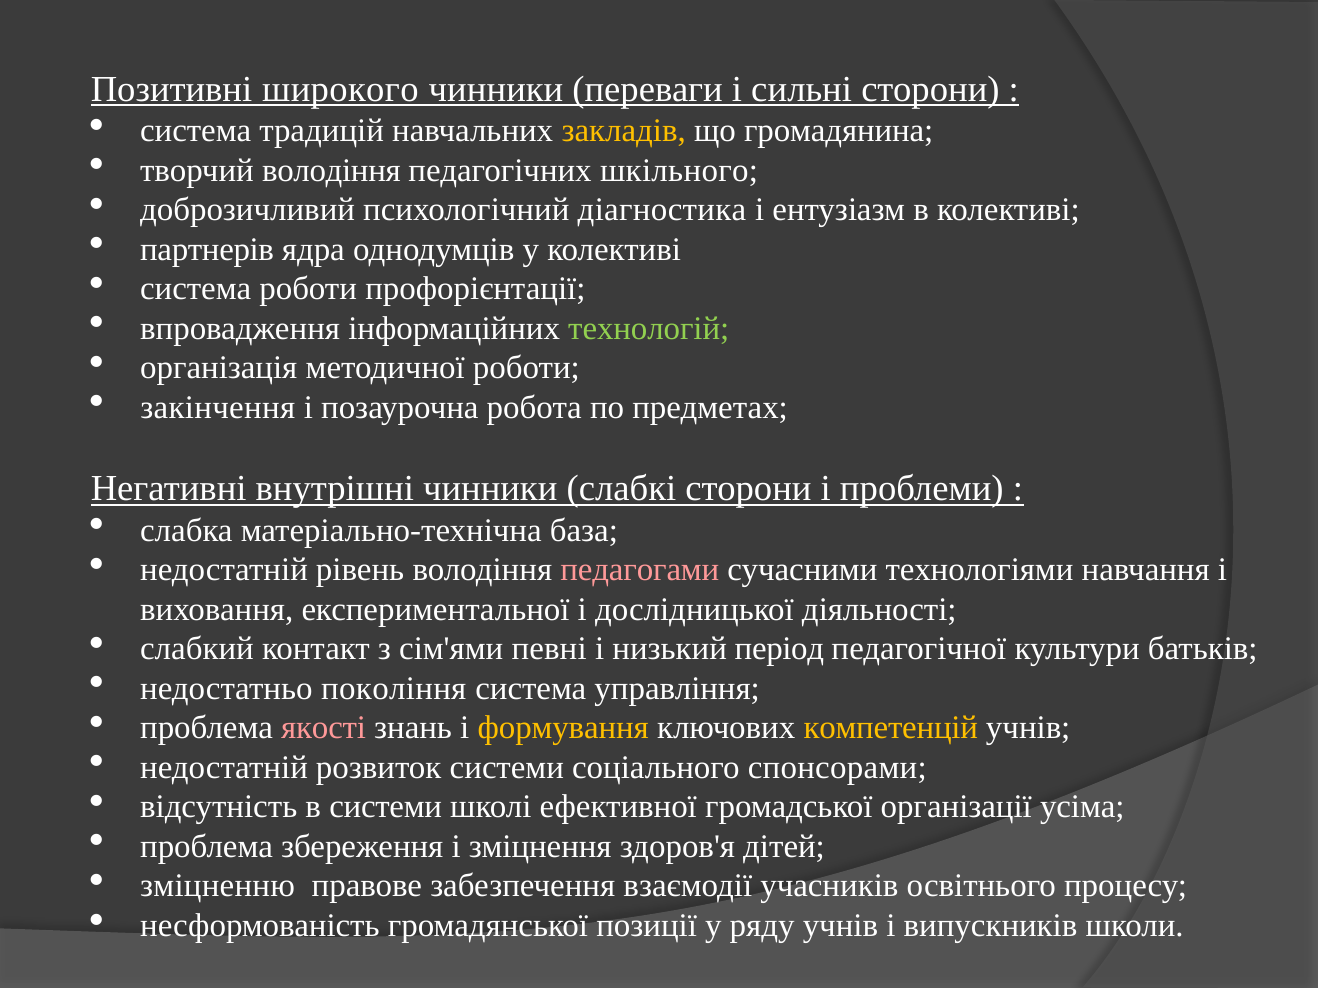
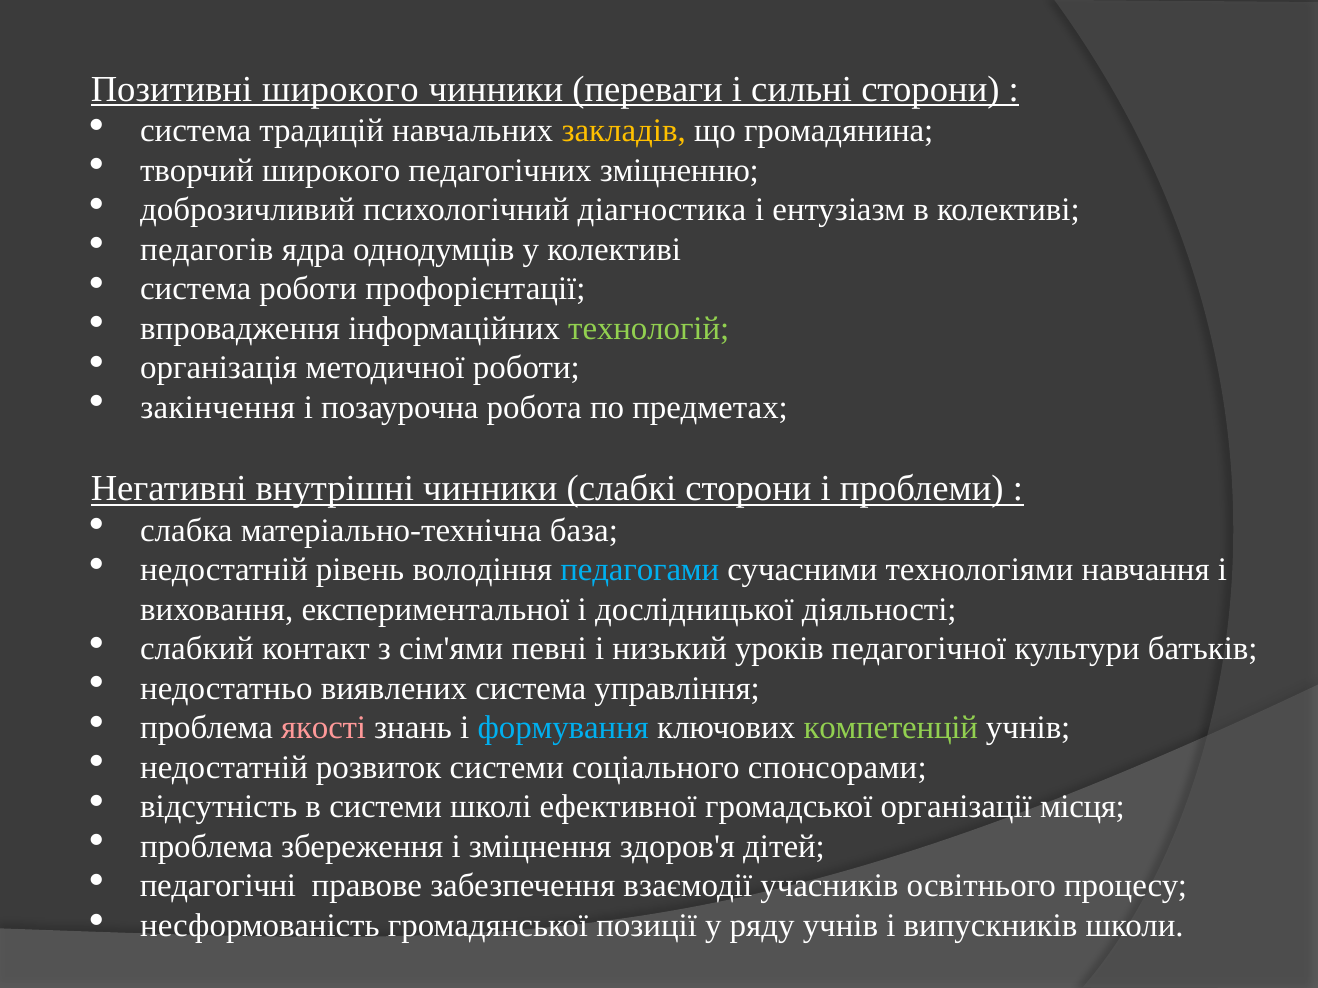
творчий володіння: володіння -> широкого (331, 170)
шкільного: шкільного -> зміцненню (679, 170)
партнерів: партнерів -> педагогів (207, 249)
педагогами colour: pink -> light blue (640, 570)
період: період -> уроків (779, 649)
покоління: покоління -> виявлених (394, 689)
формування colour: yellow -> light blue (563, 728)
компетенцій colour: yellow -> light green (891, 728)
усіма: усіма -> місця (1082, 807)
зміцненню: зміцненню -> педагогічні (218, 886)
